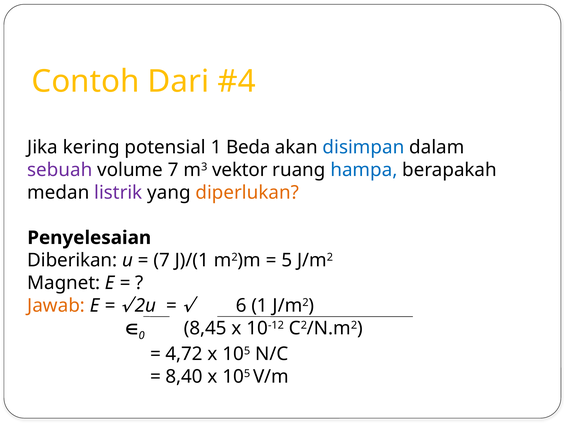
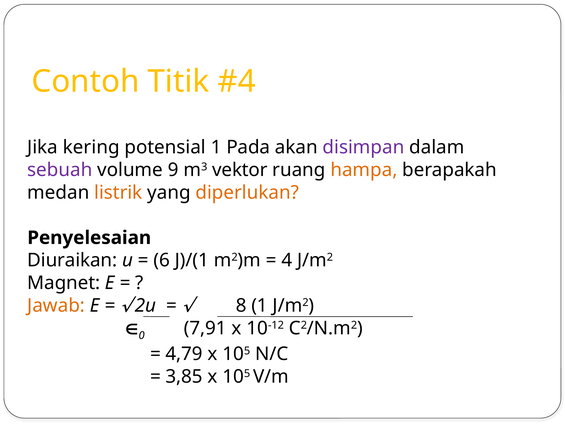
Dari: Dari -> Titik (178, 81)
Beda: Beda -> Pada (248, 147)
disimpan colour: blue -> purple (363, 147)
volume 7: 7 -> 9 (173, 170)
hampa colour: blue -> orange (364, 170)
listrik colour: purple -> orange (118, 192)
Diberikan: Diberikan -> Diuraikan (72, 260)
7: 7 -> 6 (162, 260)
5: 5 -> 4 (287, 260)
6: 6 -> 8 (241, 305)
8,45: 8,45 -> 7,91 (205, 328)
4,72: 4,72 -> 4,79 (184, 354)
8,40: 8,40 -> 3,85 (184, 376)
